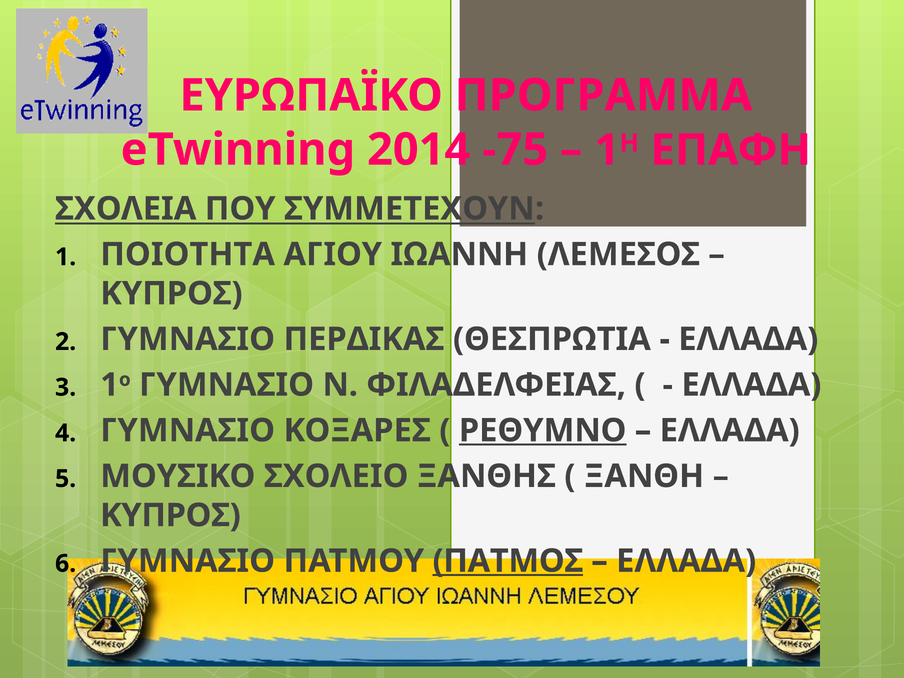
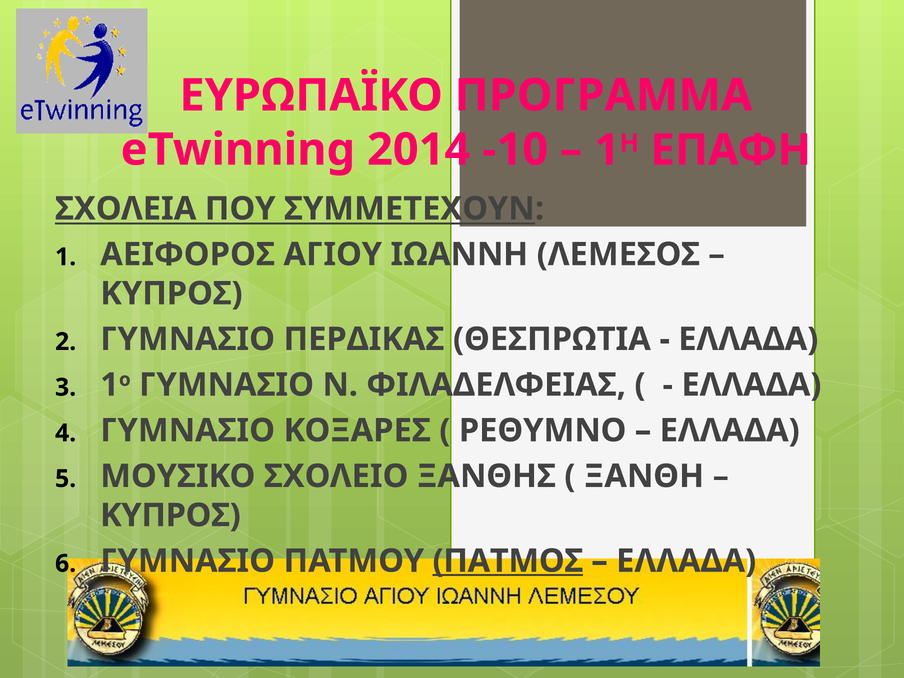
-75: -75 -> -10 (515, 150)
ΠΟΙΟΤΗΤΑ: ΠΟΙΟΤΗΤΑ -> ΑΕΙΦΟΡΟΣ (188, 254)
ΡΕΘΥΜΝΟ underline: present -> none (543, 431)
